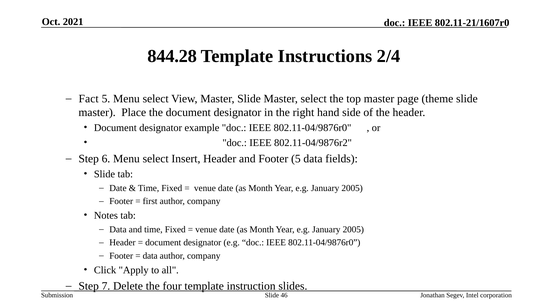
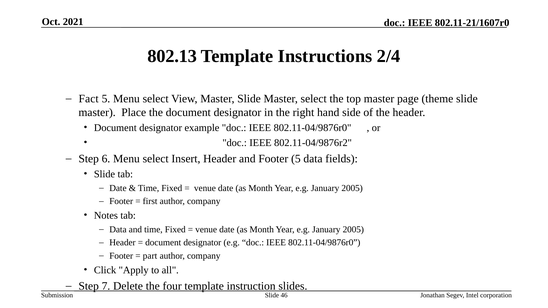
844.28: 844.28 -> 802.13 (172, 56)
data: data -> part (150, 256)
